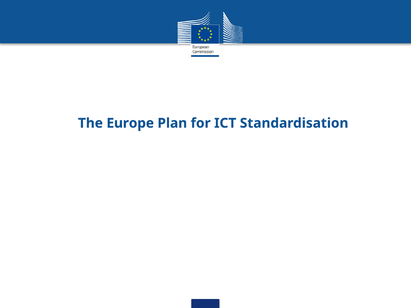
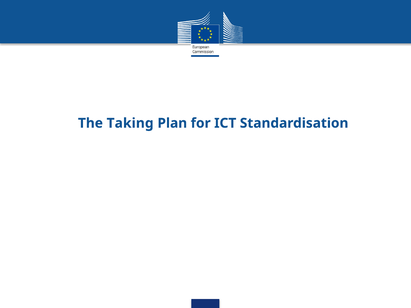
Europe: Europe -> Taking (130, 123)
